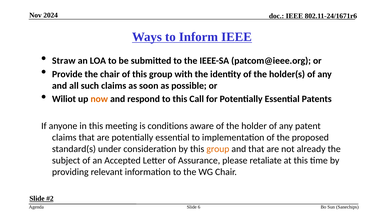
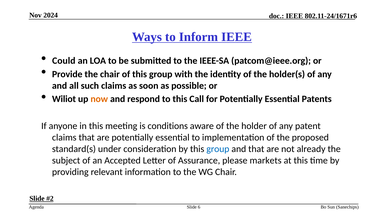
Straw: Straw -> Could (64, 61)
group colour: orange -> blue (218, 149)
retaliate: retaliate -> markets (266, 160)
